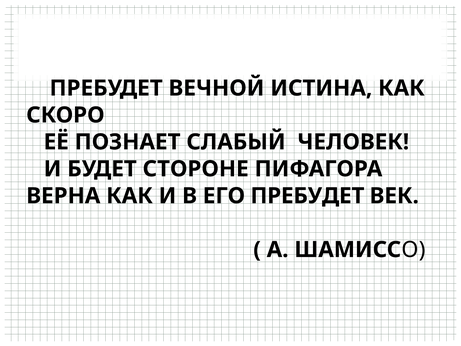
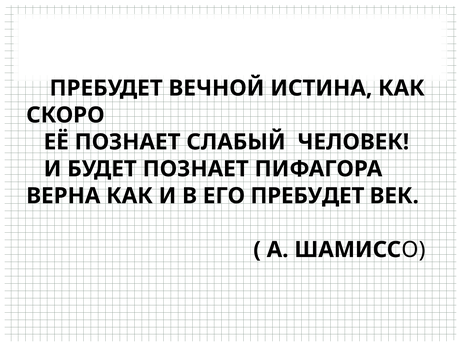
БУДЕТ СТОРОНЕ: СТОРОНЕ -> ПОЗНАЕТ (196, 169)
